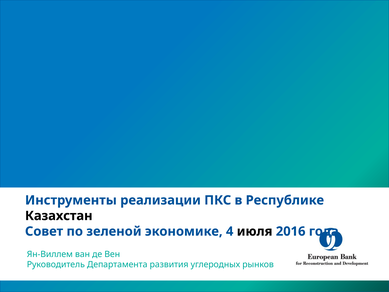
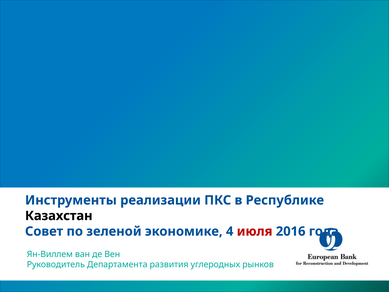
июля colour: black -> red (255, 231)
